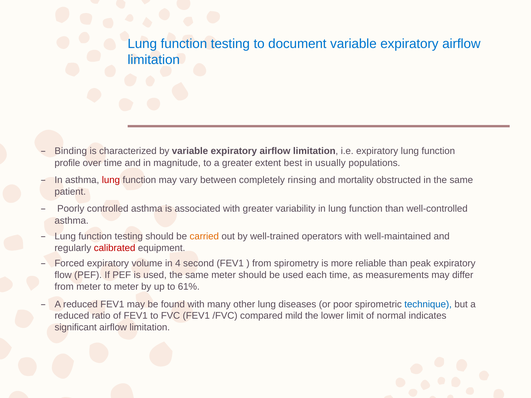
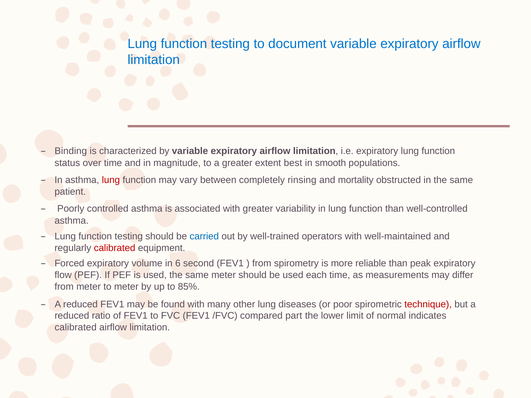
profile: profile -> status (67, 163)
usually: usually -> smooth (331, 163)
carried colour: orange -> blue (204, 236)
4: 4 -> 6 (178, 264)
61%: 61% -> 85% (189, 287)
technique colour: blue -> red (428, 305)
mild: mild -> part (294, 316)
significant: significant -> calibrated (76, 328)
